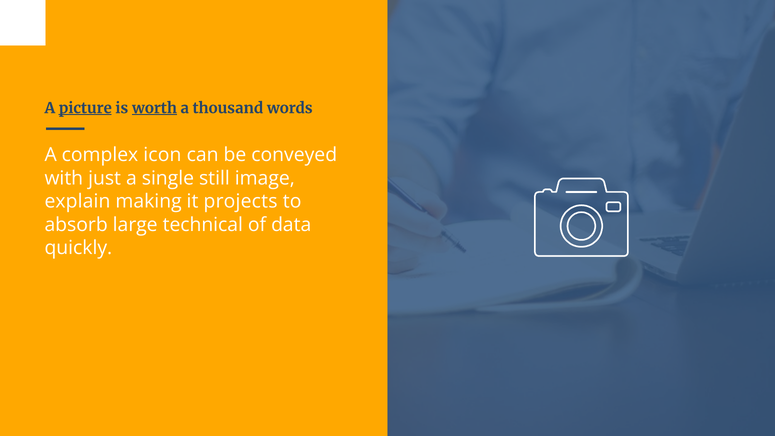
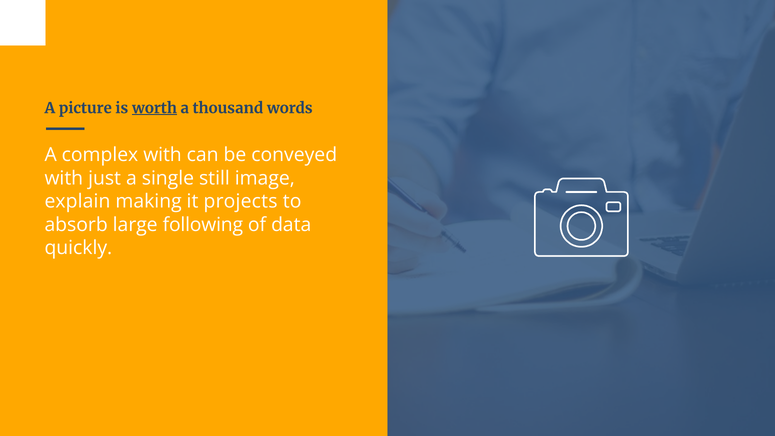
picture underline: present -> none (85, 108)
complex icon: icon -> with (163, 155)
technical: technical -> following (203, 225)
